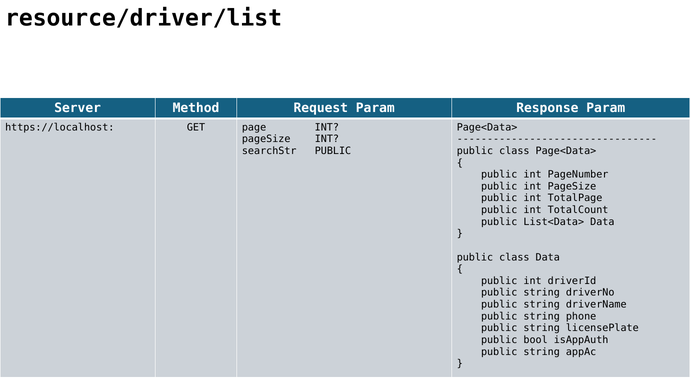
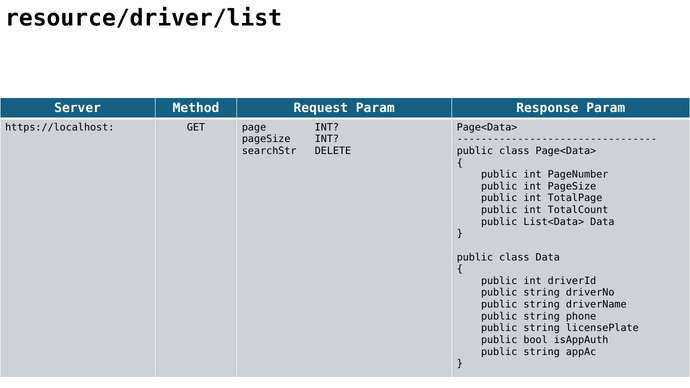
searchStr PUBLIC: PUBLIC -> DELETE (333, 151)
